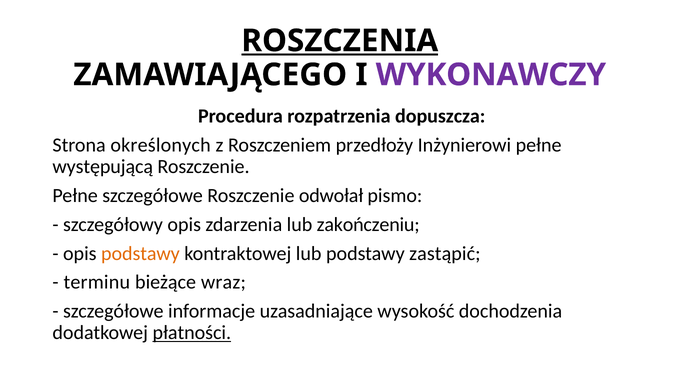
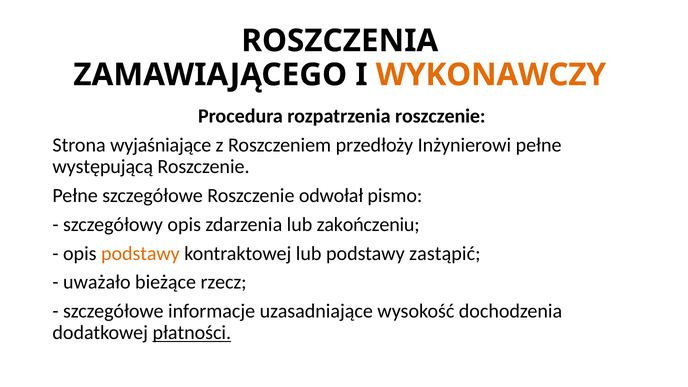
ROSZCZENIA underline: present -> none (340, 41)
WYKONAWCZY colour: purple -> orange (491, 75)
rozpatrzenia dopuszcza: dopuszcza -> roszczenie (440, 116)
określonych: określonych -> wyjaśniające (161, 145)
terminu: terminu -> uważało (97, 282)
wraz: wraz -> rzecz (224, 282)
